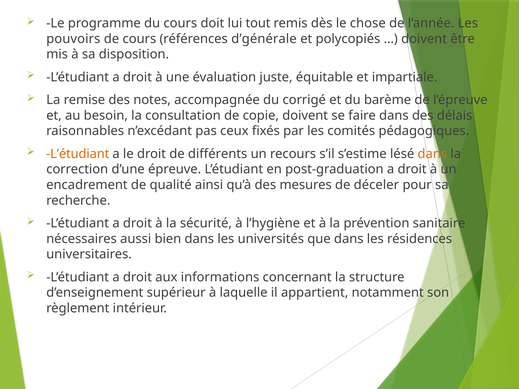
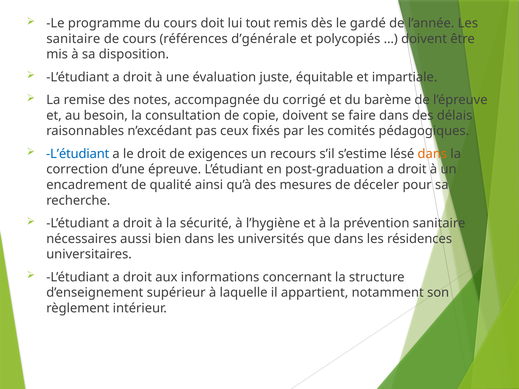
chose: chose -> gardé (368, 23)
pouvoirs: pouvoirs -> sanitaire (73, 39)
L’étudiant colour: orange -> blue (78, 154)
différents: différents -> exigences (218, 154)
